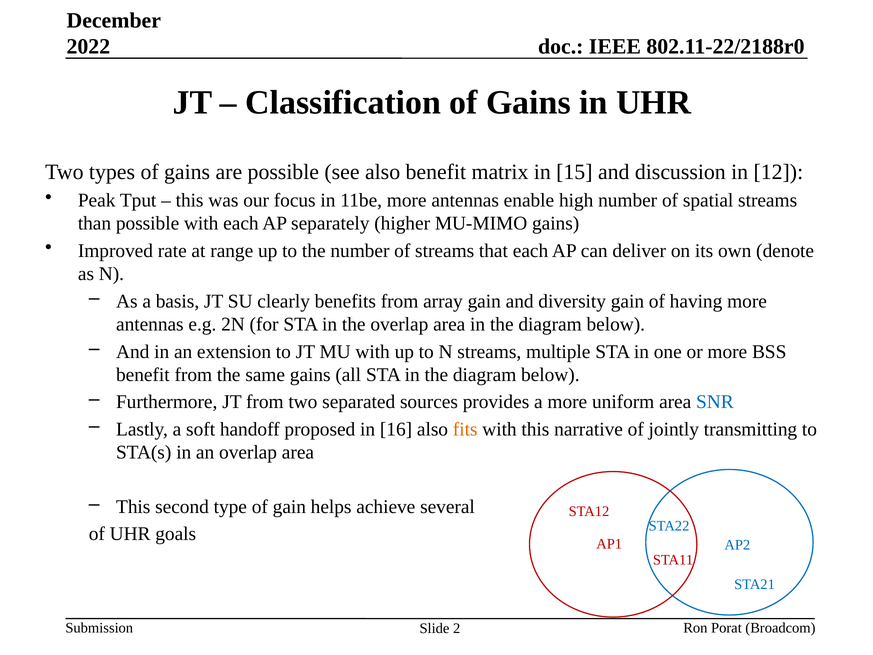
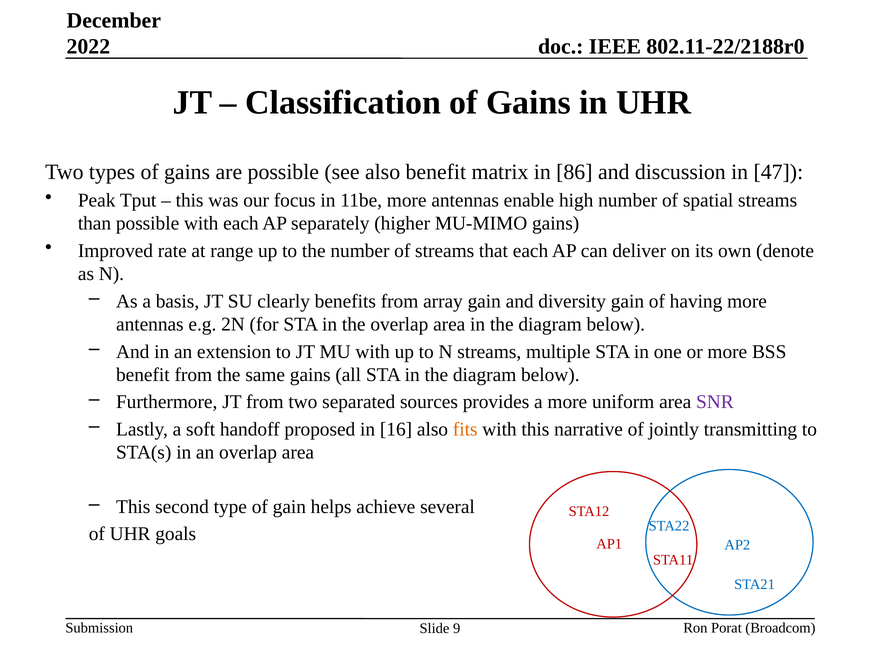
15: 15 -> 86 (574, 172)
12: 12 -> 47 (778, 172)
SNR colour: blue -> purple (715, 402)
2: 2 -> 9 (457, 628)
